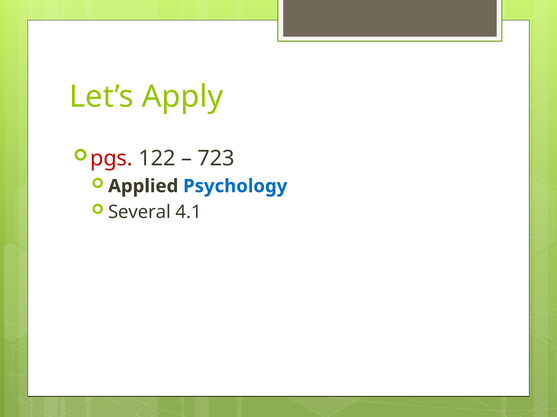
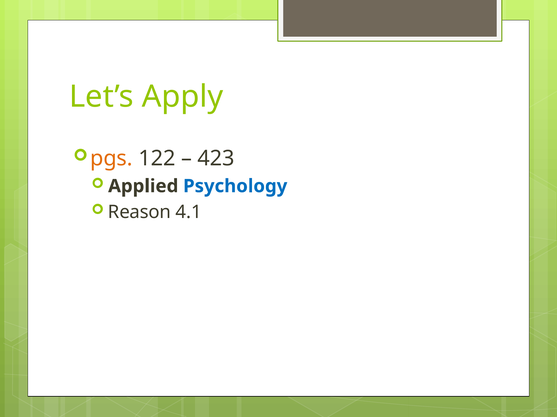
pgs colour: red -> orange (111, 159)
723: 723 -> 423 (216, 159)
Several: Several -> Reason (140, 212)
